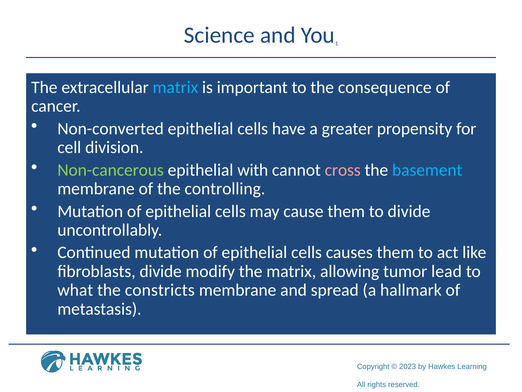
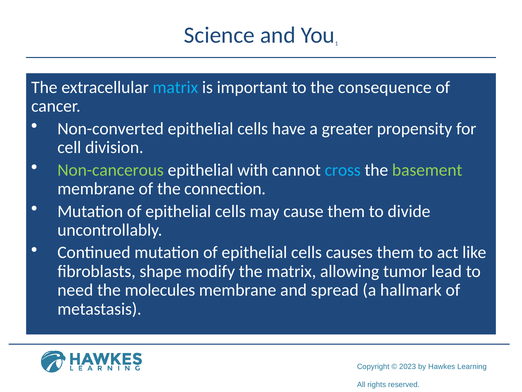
cross colour: pink -> light blue (343, 170)
basement colour: light blue -> light green (427, 170)
controlling: controlling -> connection (225, 189)
fibroblasts divide: divide -> shape (161, 271)
what: what -> need (75, 290)
constricts: constricts -> molecules (160, 290)
